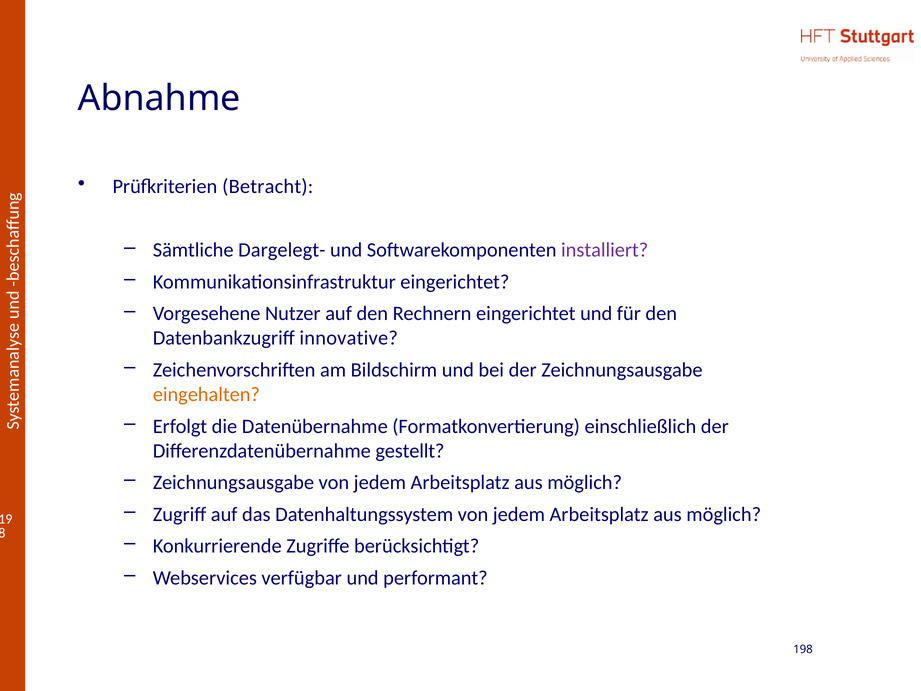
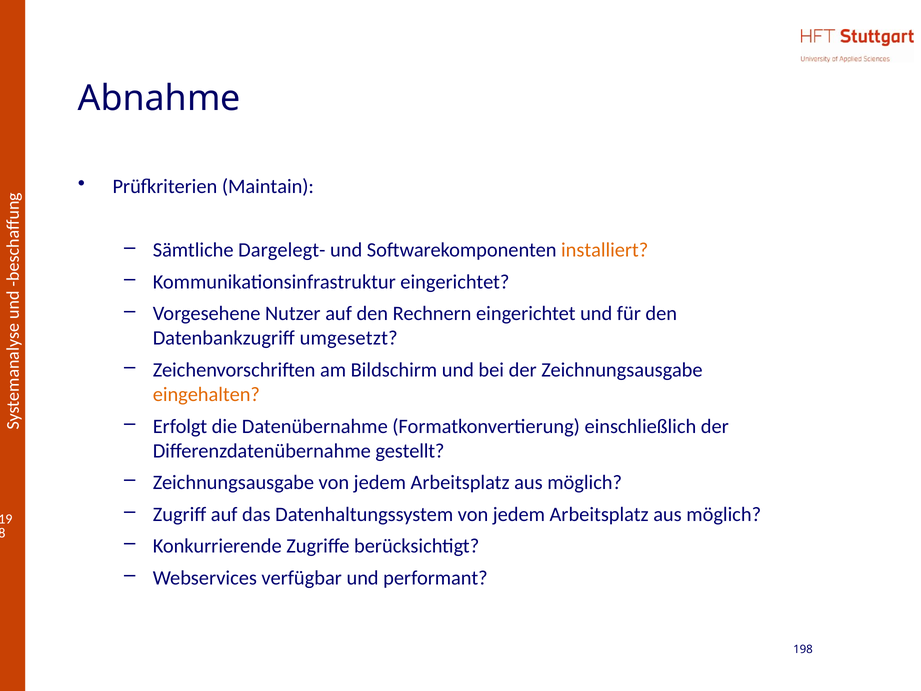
Betracht: Betracht -> Maintain (268, 187)
installiert colour: purple -> orange (605, 250)
innovative: innovative -> umgesetzt (349, 338)
